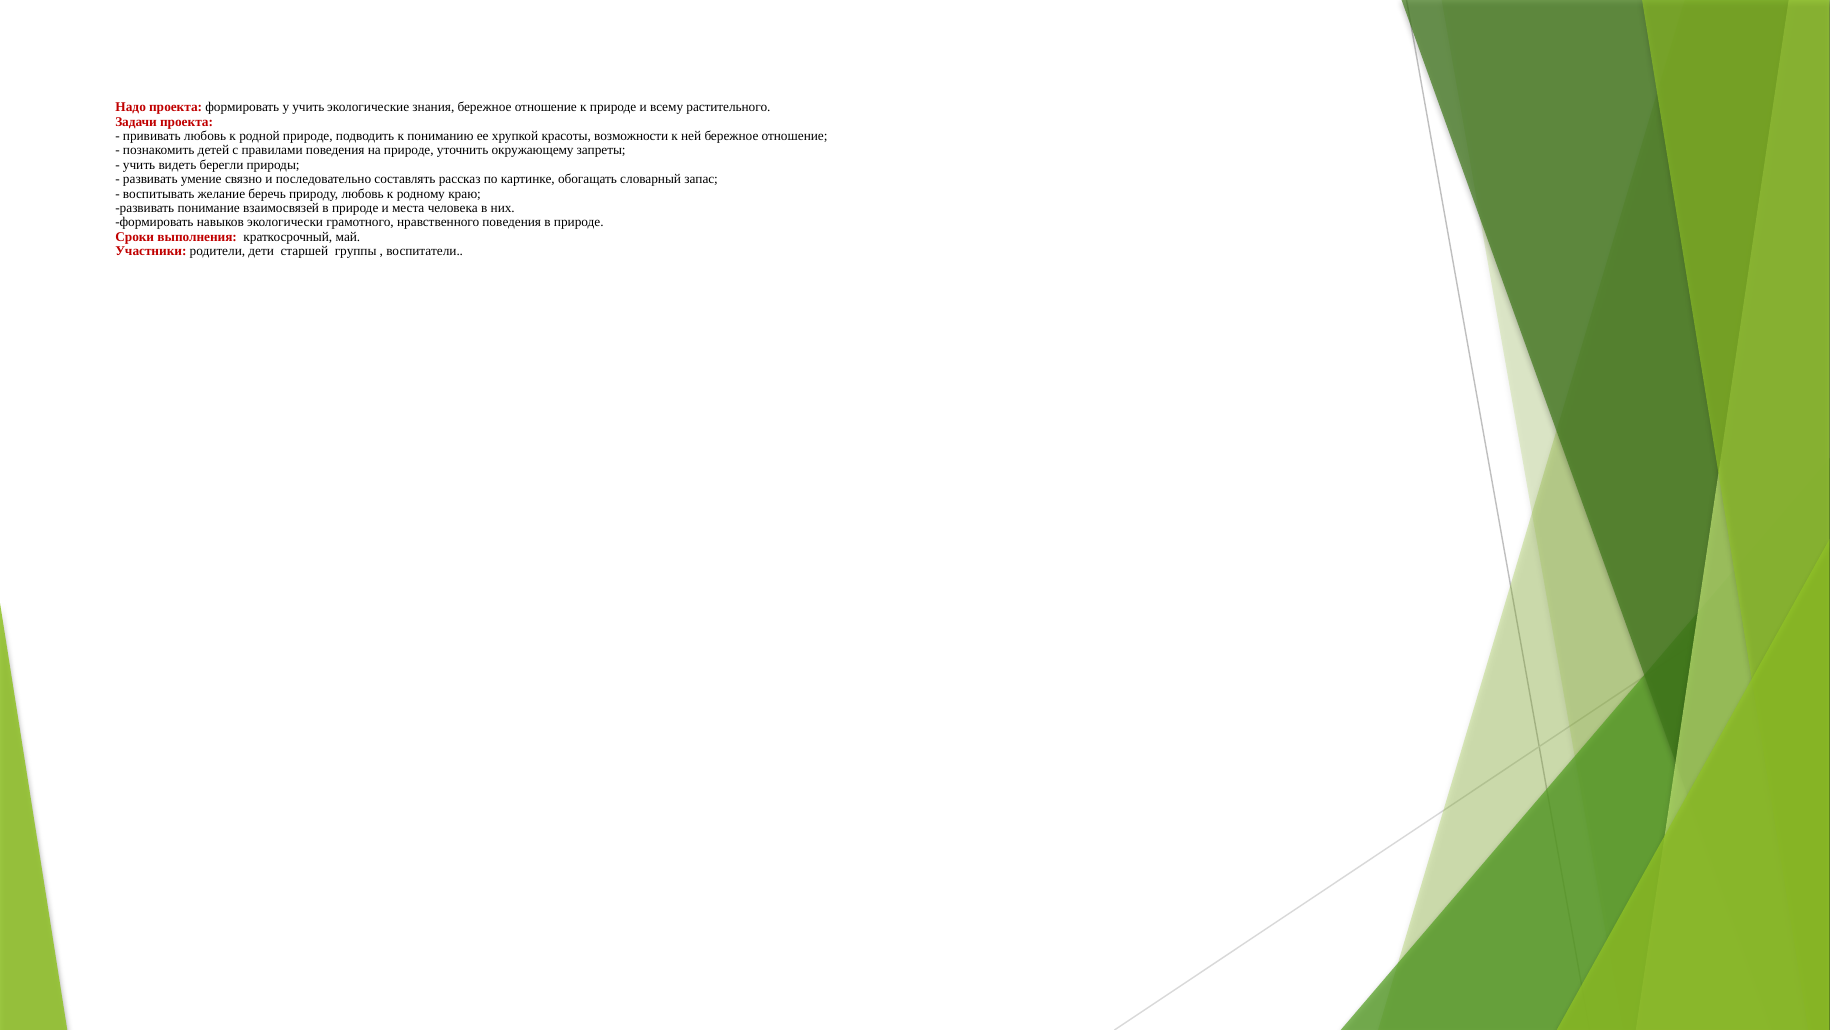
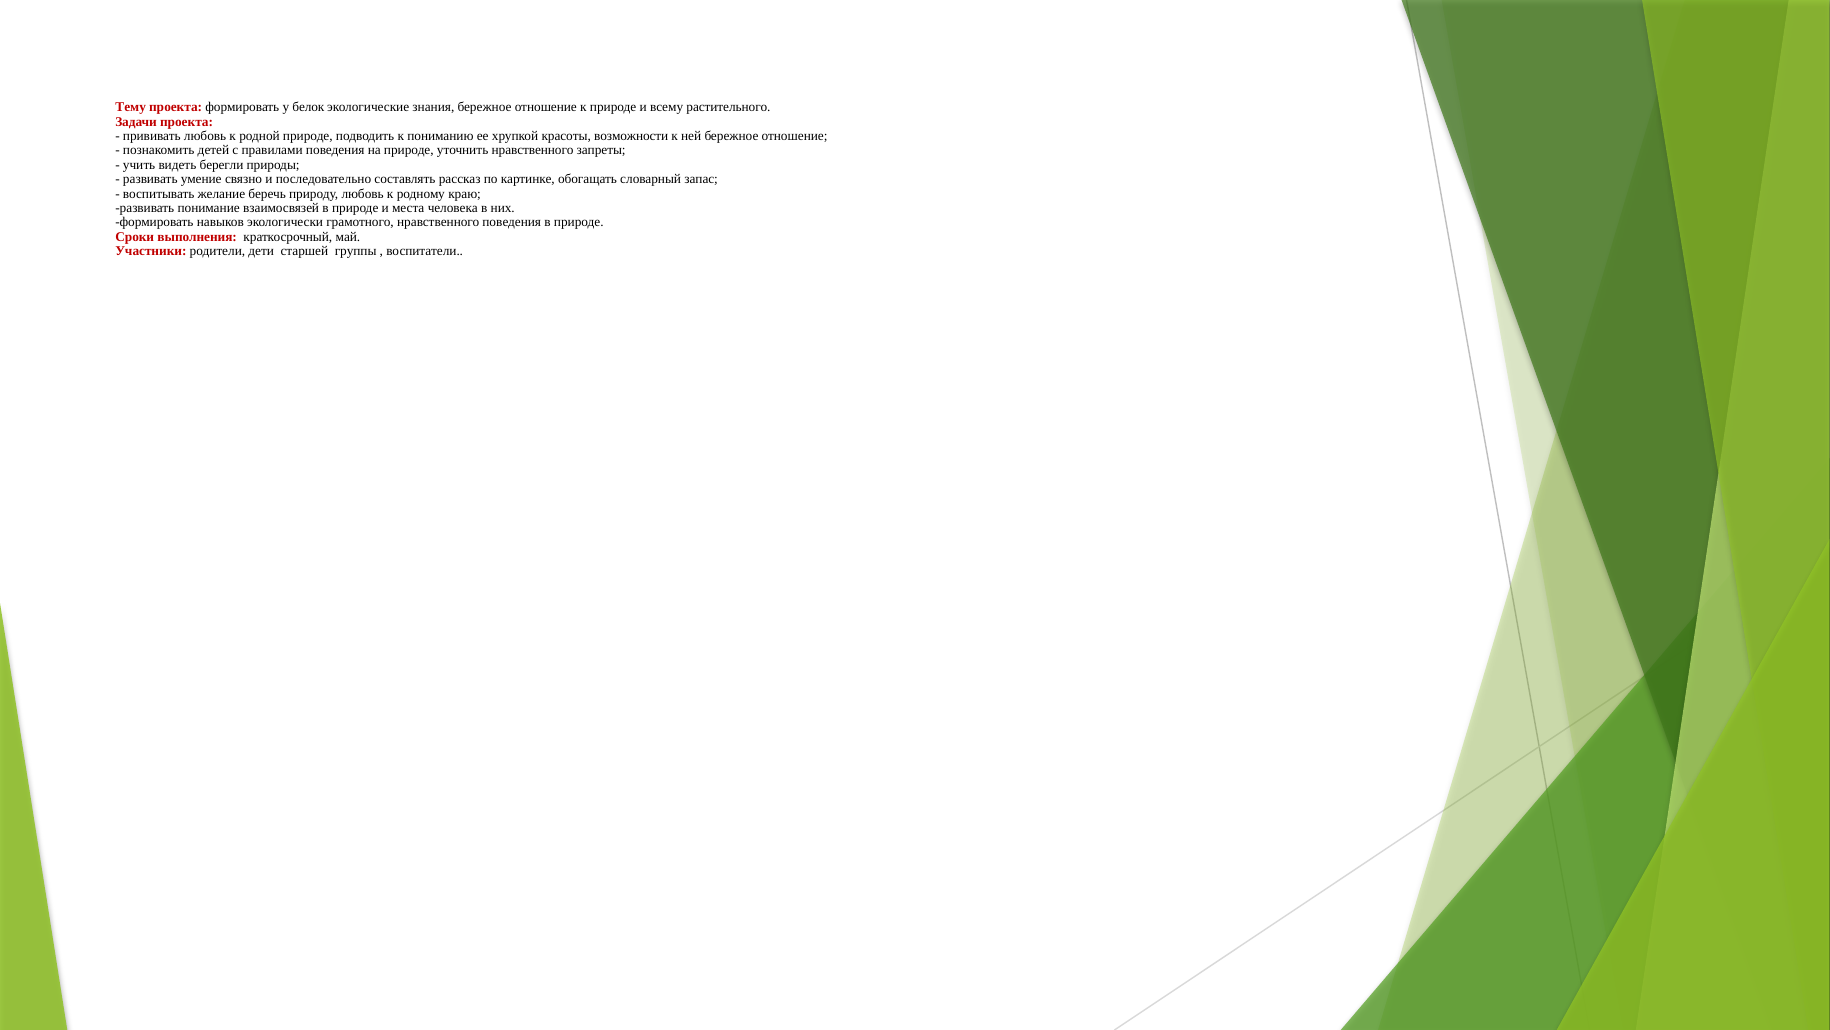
Надо: Надо -> Тему (131, 107)
у учить: учить -> белок (308, 107)
уточнить окружающему: окружающему -> нравственного (533, 150)
